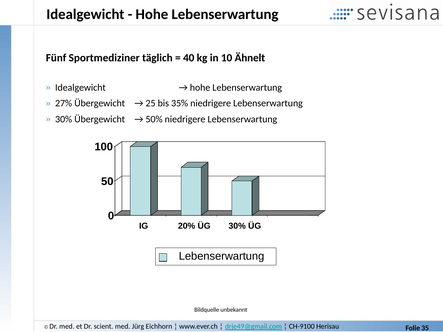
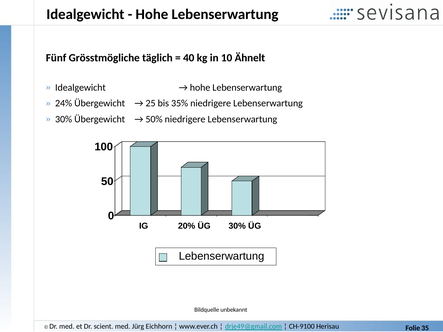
Sportmediziner: Sportmediziner -> Grösstmögliche (104, 58)
27%: 27% -> 24% (64, 103)
